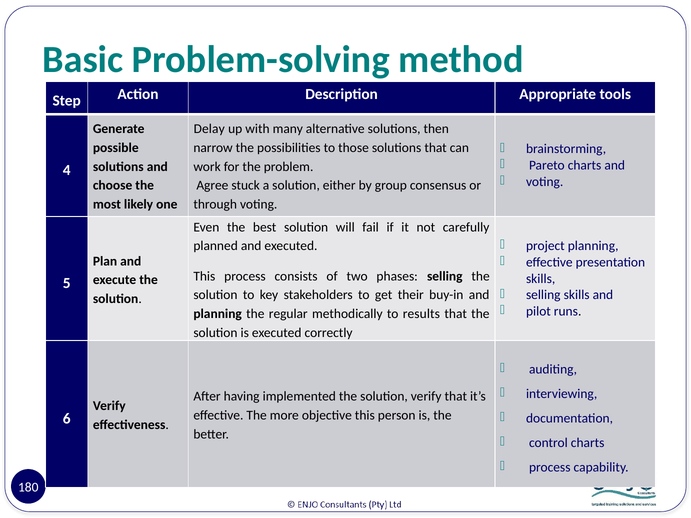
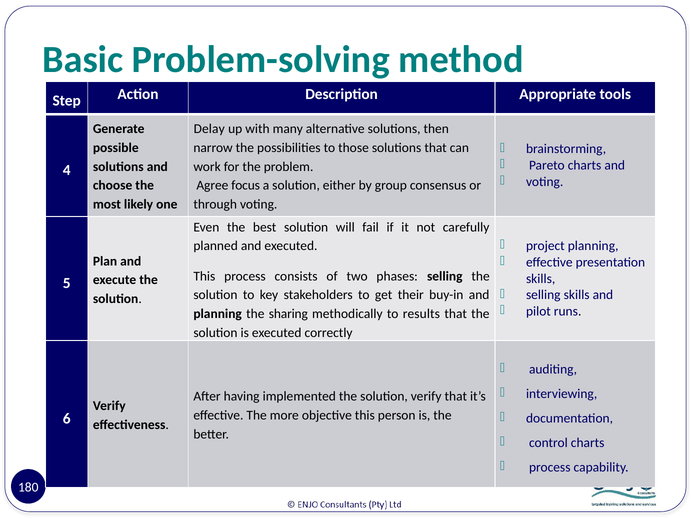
stuck: stuck -> focus (246, 186)
regular: regular -> sharing (288, 314)
